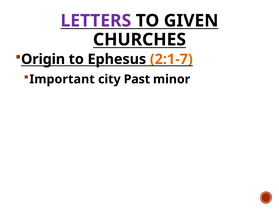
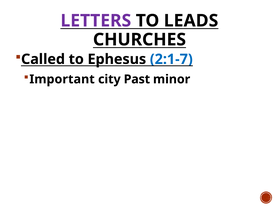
GIVEN: GIVEN -> LEADS (191, 21)
Origin: Origin -> Called (43, 59)
2:1-7 colour: orange -> blue (171, 59)
